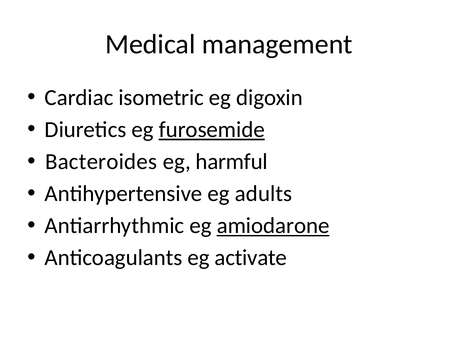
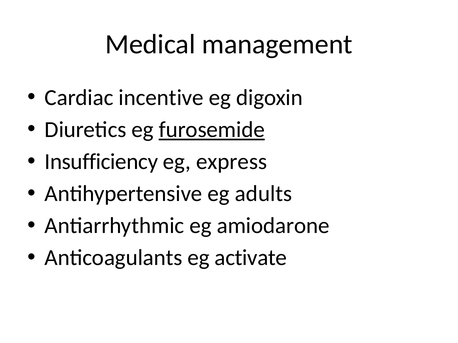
isometric: isometric -> incentive (161, 98)
Bacteroides: Bacteroides -> Insufficiency (101, 162)
harmful: harmful -> express (232, 162)
amiodarone underline: present -> none (273, 226)
